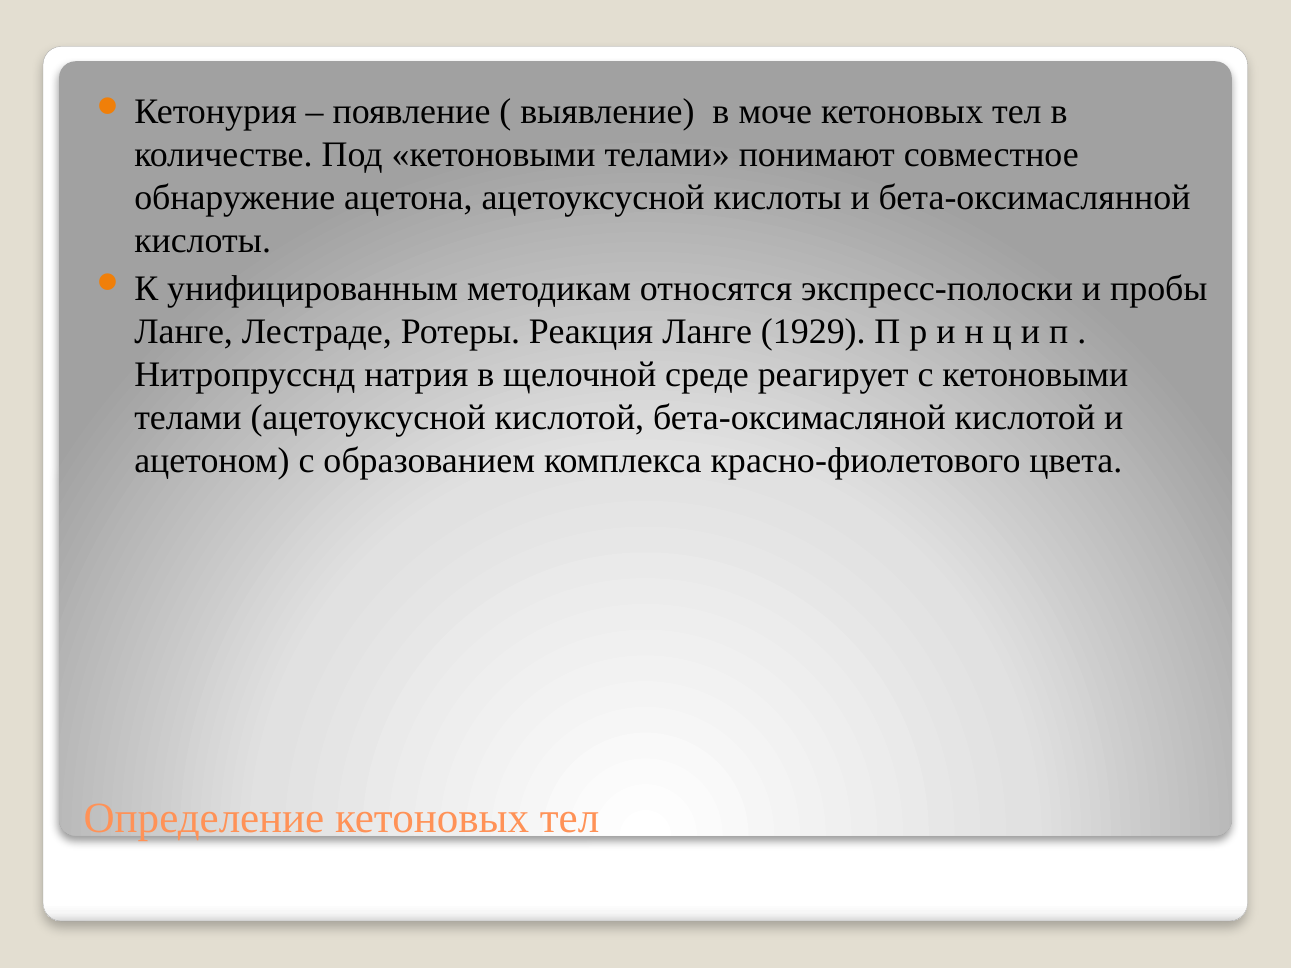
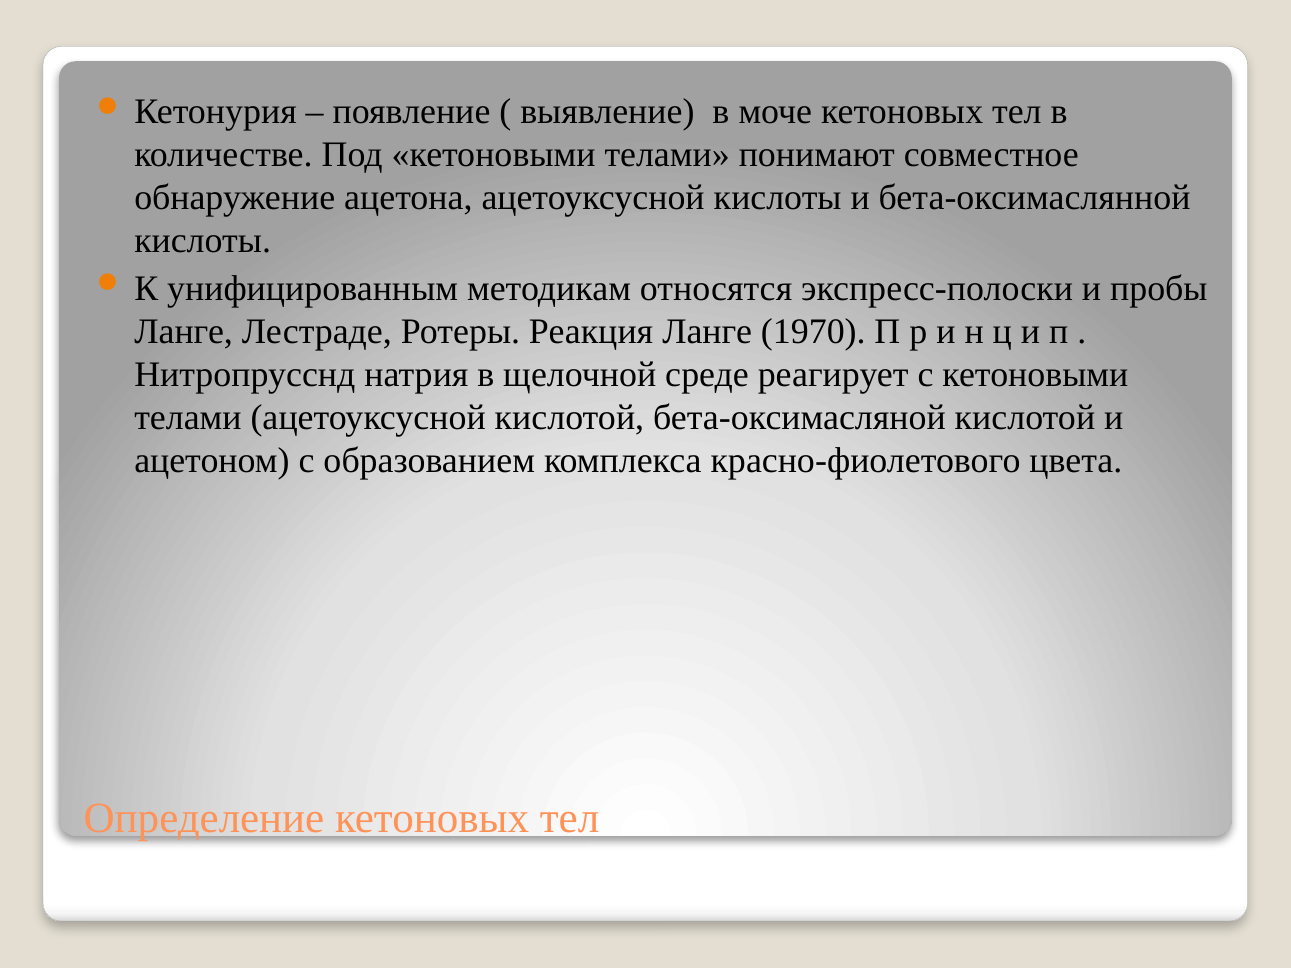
1929: 1929 -> 1970 (813, 332)
